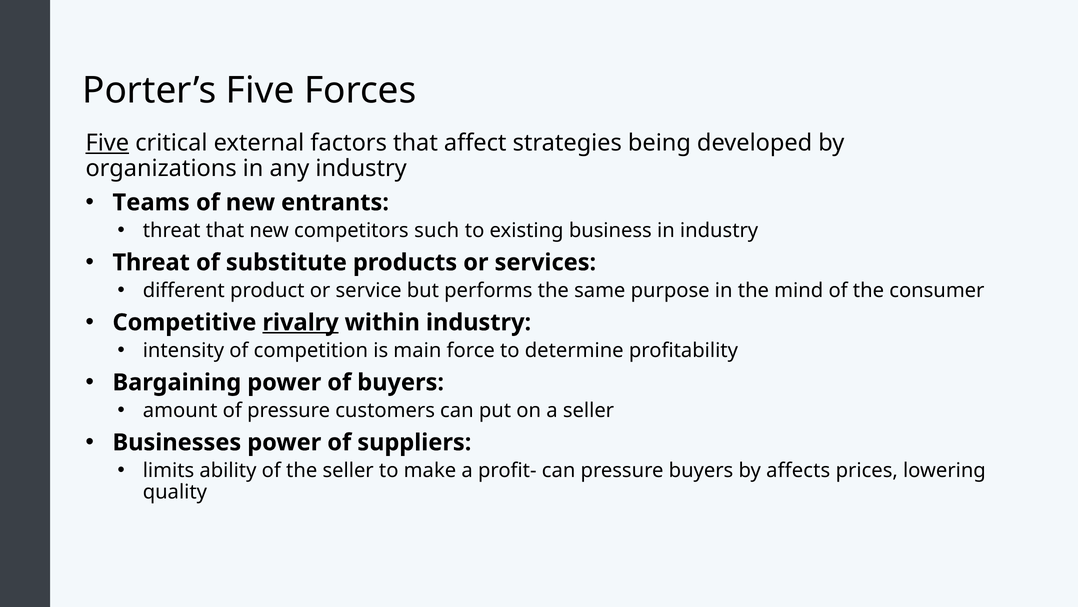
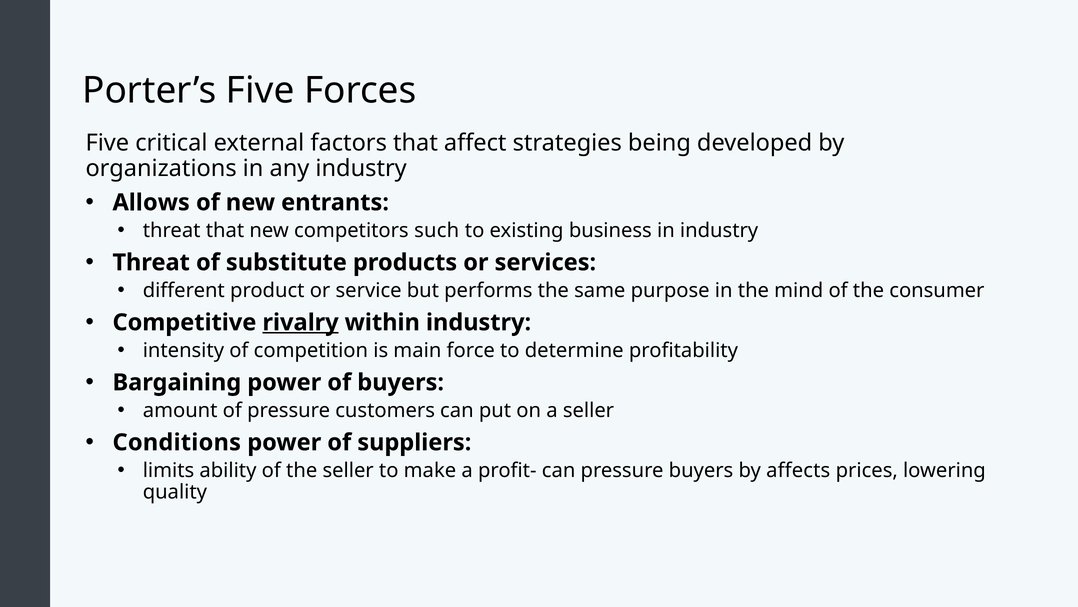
Five underline: present -> none (107, 143)
Teams: Teams -> Allows (151, 202)
Businesses: Businesses -> Conditions (177, 442)
